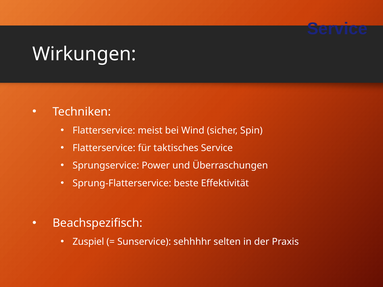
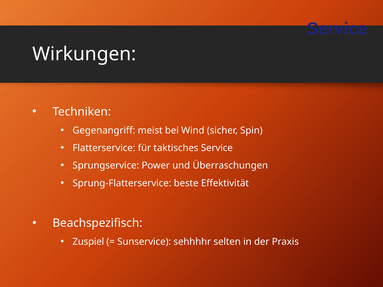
Flatterservice: Flatterservice -> Gegenangriff (104, 131)
